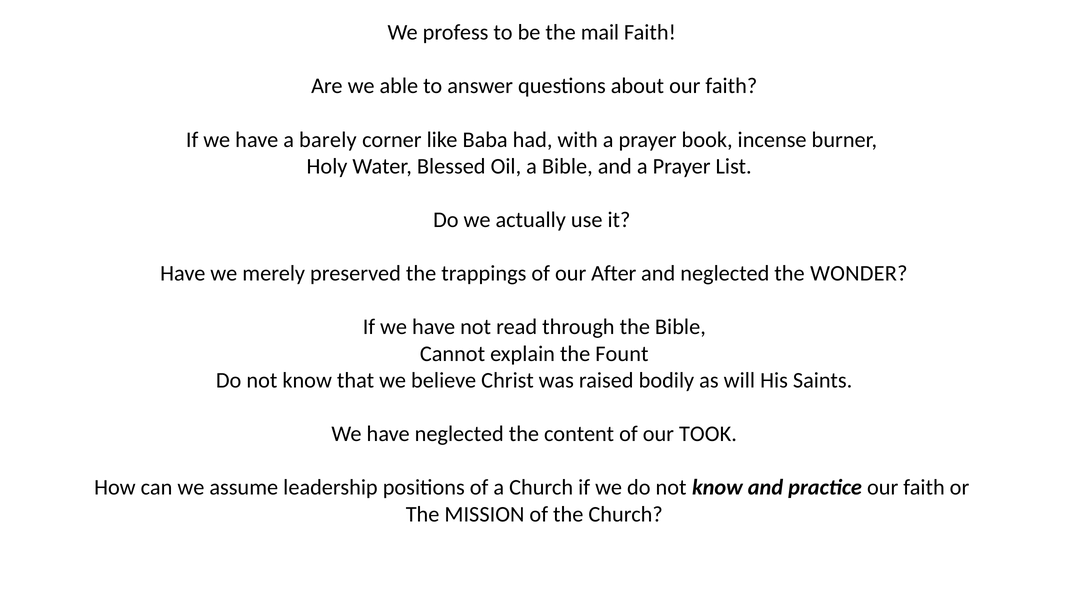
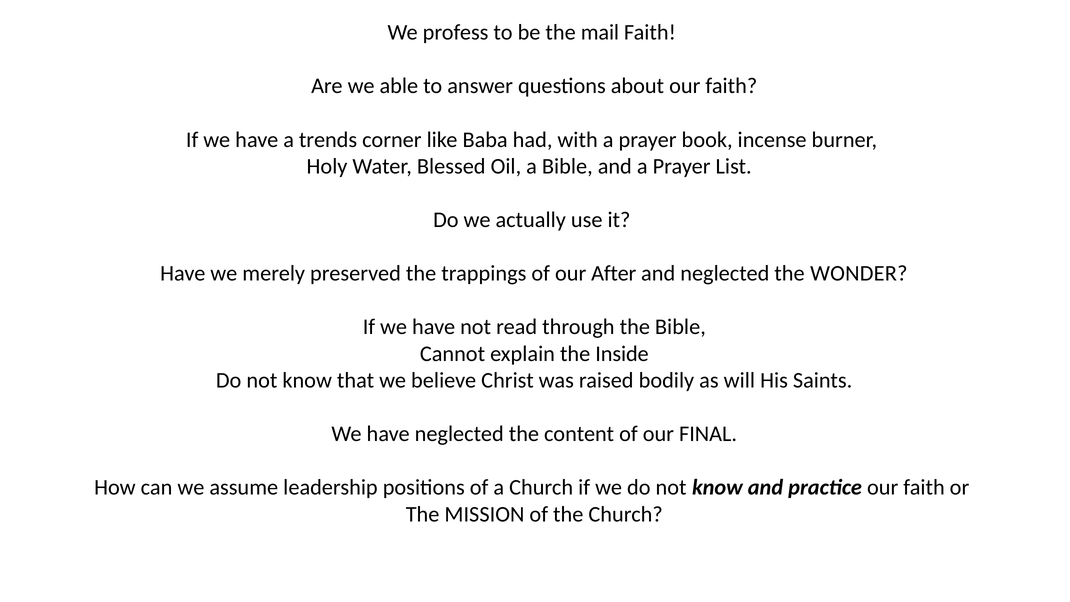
barely: barely -> trends (328, 140)
Fount: Fount -> Inside (622, 354)
TOOK: TOOK -> FINAL (708, 434)
